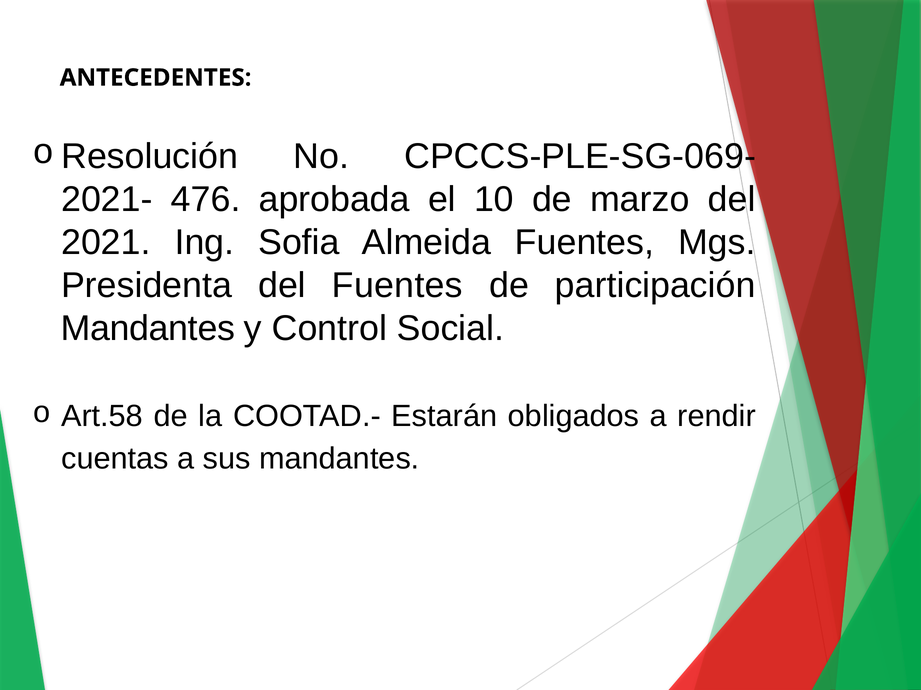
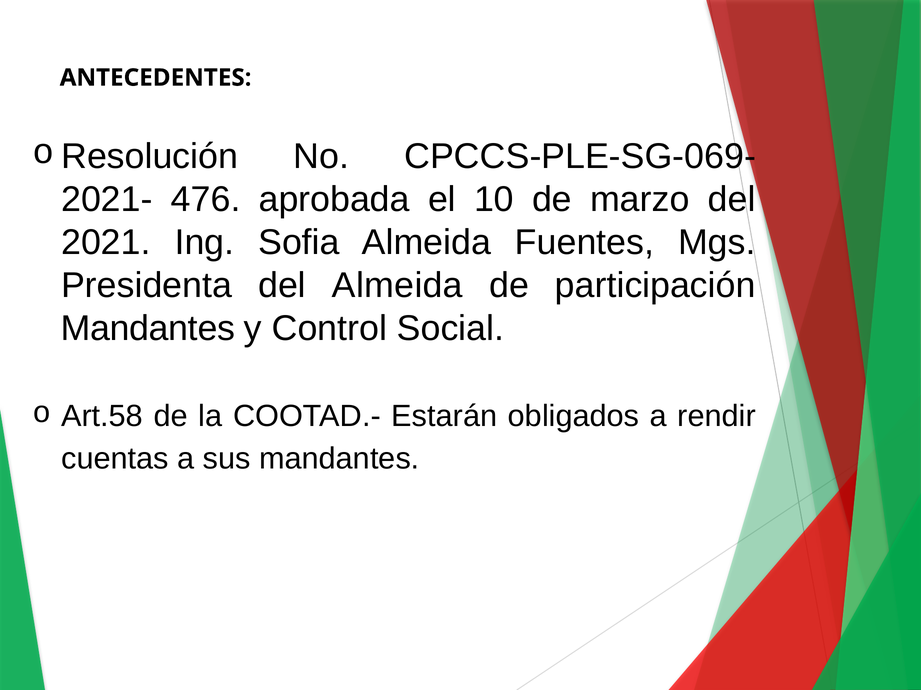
del Fuentes: Fuentes -> Almeida (397, 286)
